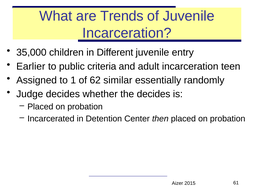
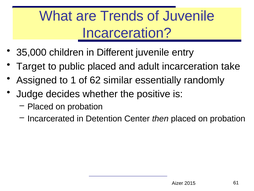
Earlier: Earlier -> Target (31, 66)
public criteria: criteria -> placed (102, 66)
teen: teen -> take (231, 66)
the decides: decides -> positive (154, 94)
